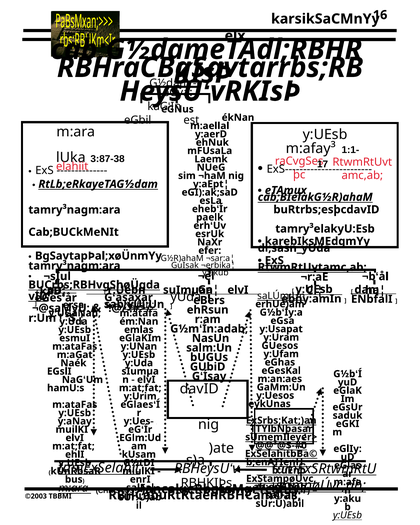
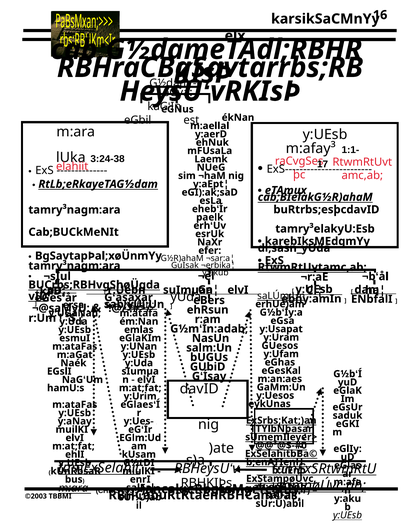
3:87-38: 3:87-38 -> 3:24-38 (108, 159)
